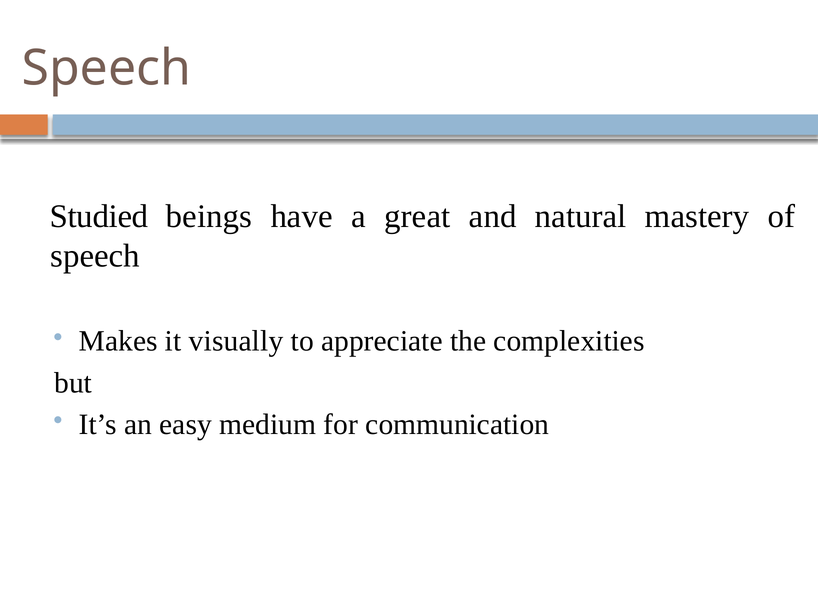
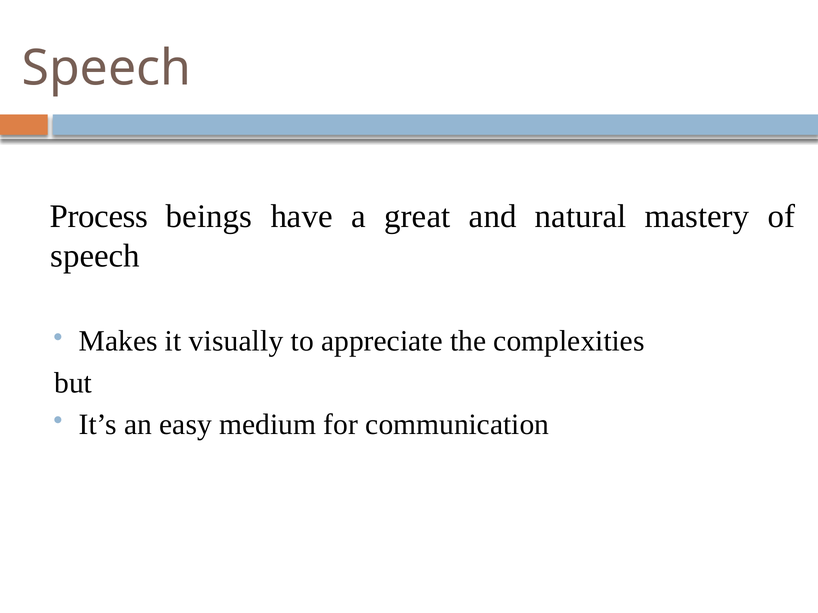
Studied: Studied -> Process (99, 217)
